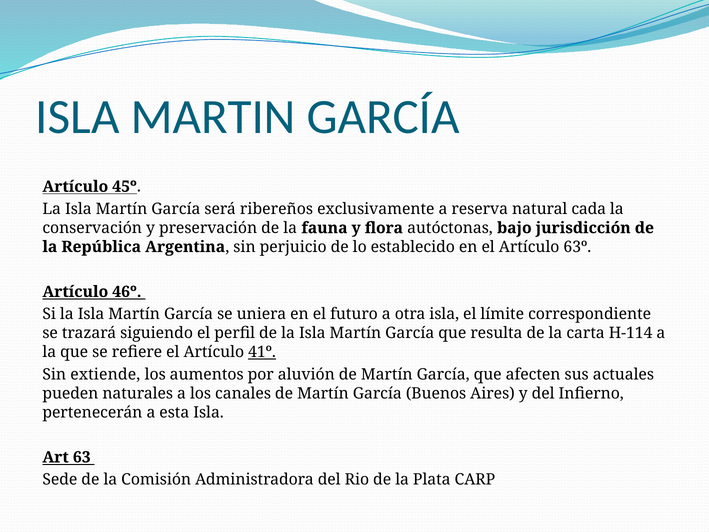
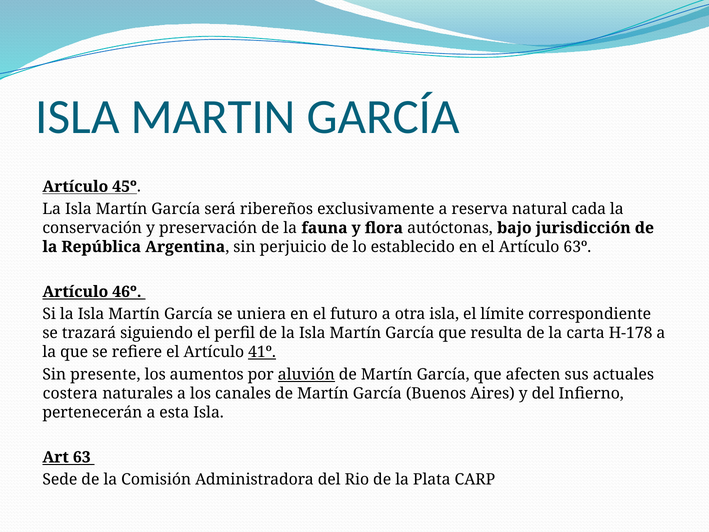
H-114: H-114 -> H-178 (631, 333)
extiende: extiende -> presente (105, 374)
aluvión underline: none -> present (306, 374)
pueden: pueden -> costera (70, 393)
